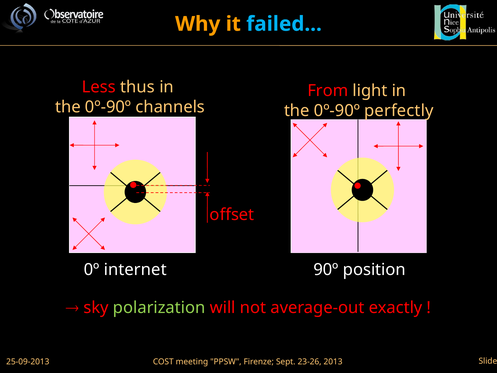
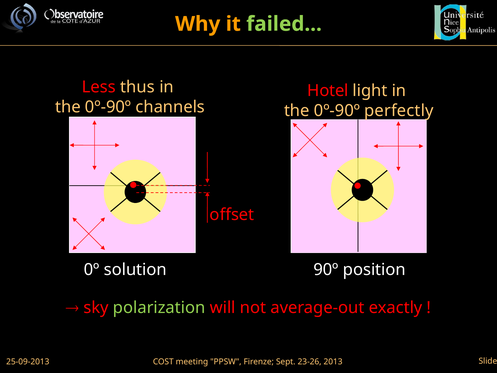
failed colour: light blue -> light green (284, 24)
From: From -> Hotel (328, 91)
internet: internet -> solution (135, 269)
